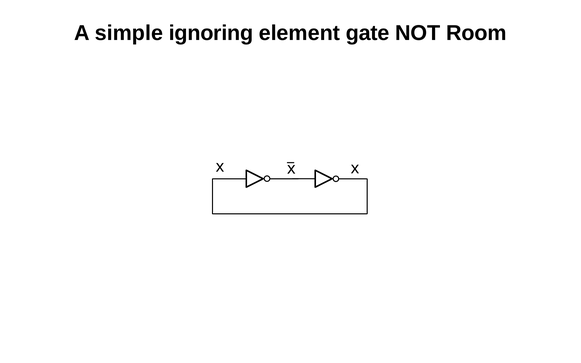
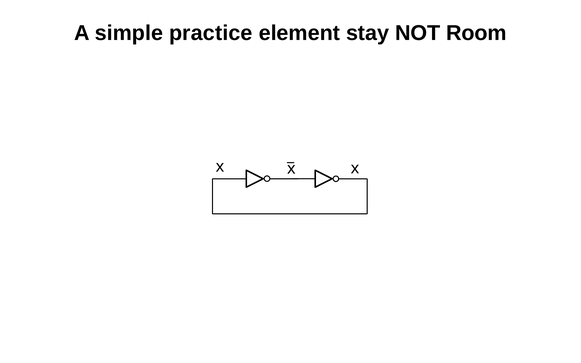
ignoring: ignoring -> practice (211, 33)
gate: gate -> stay (368, 33)
